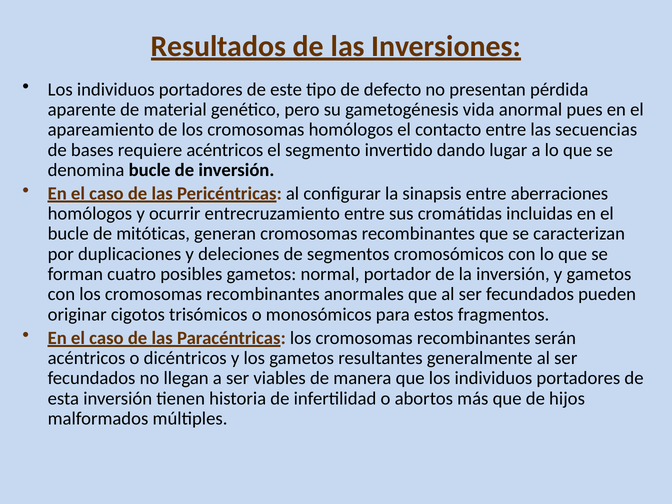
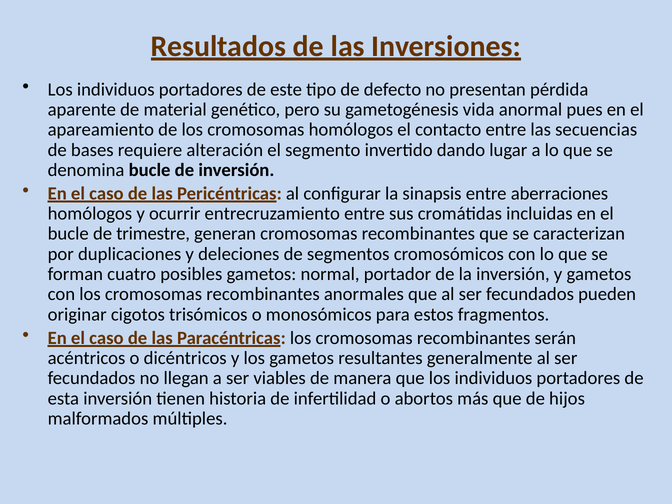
requiere acéntricos: acéntricos -> alteración (225, 150)
mitóticas: mitóticas -> trimestre (153, 234)
